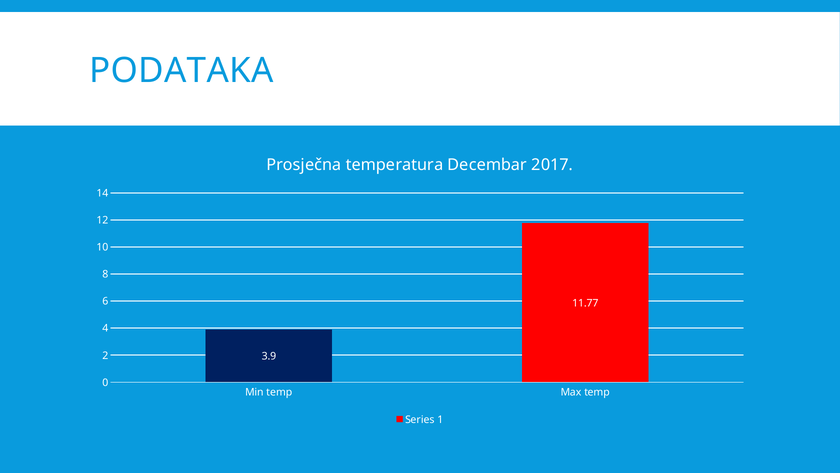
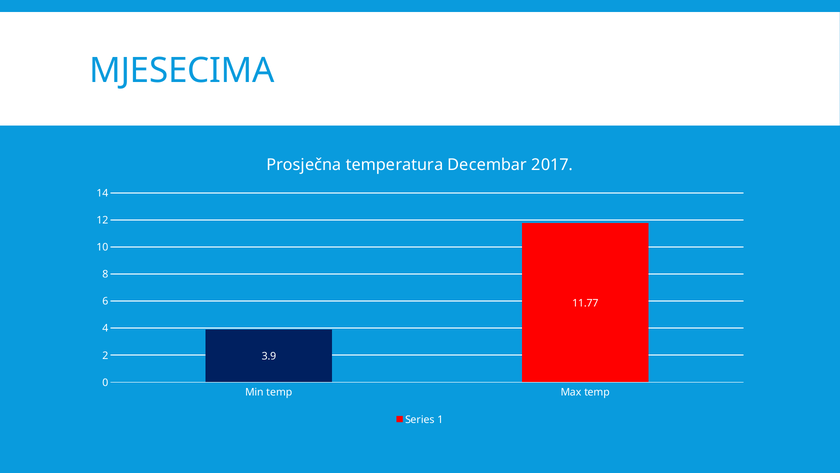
PODATAKA: PODATAKA -> MJESECIMA (182, 71)
